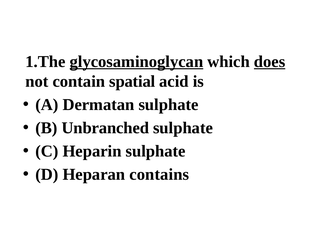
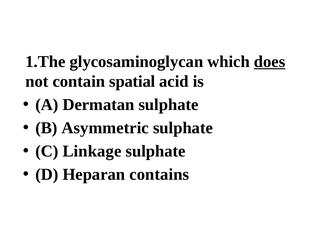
glycosaminoglycan underline: present -> none (136, 62)
Unbranched: Unbranched -> Asymmetric (105, 128)
Heparin: Heparin -> Linkage (92, 151)
